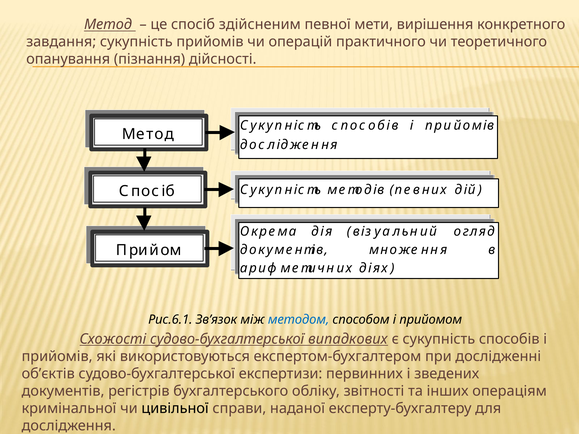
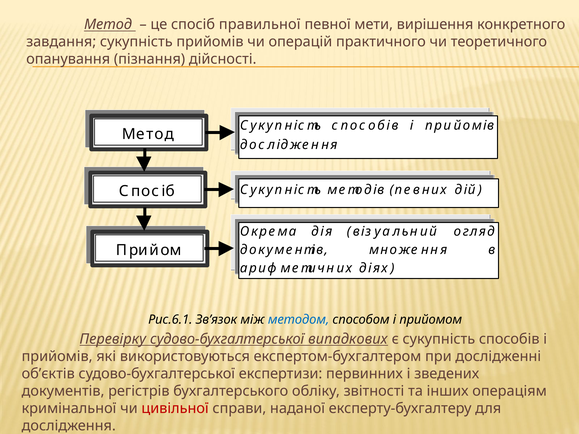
здійсненим: здійсненим -> правильної (260, 24)
Схожості: Схожості -> Перевірку (113, 339)
цивільної colour: black -> red (175, 409)
